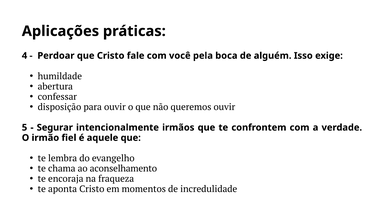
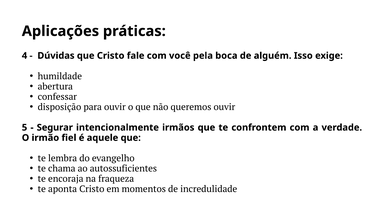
Perdoar: Perdoar -> Dúvidas (56, 56)
aconselhamento: aconselhamento -> autossuficientes (123, 169)
